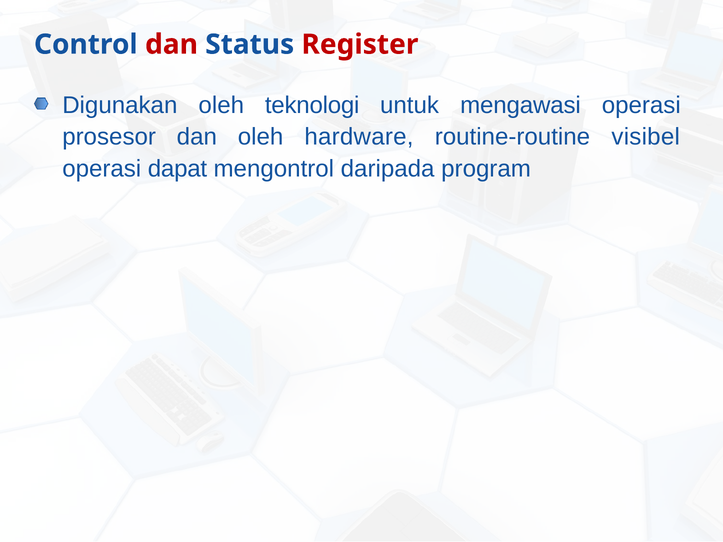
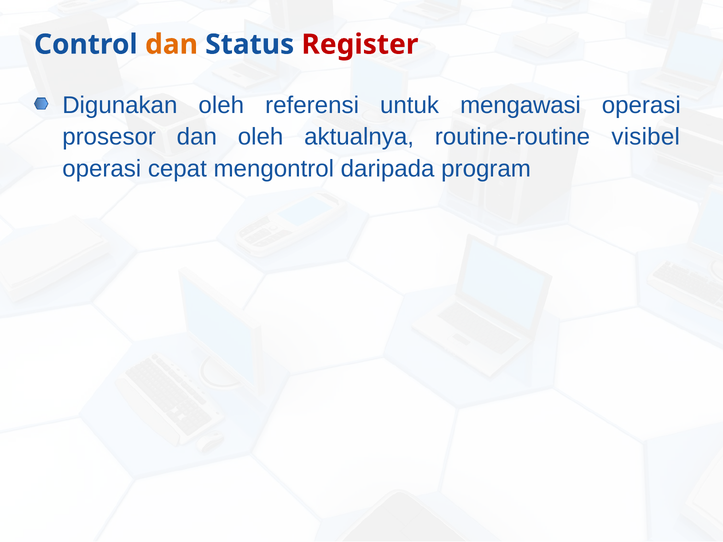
dan colour: red -> orange (172, 44)
teknologi: teknologi -> referensi (312, 105)
hardware: hardware -> aktualnya (359, 137)
dapat: dapat -> cepat (177, 169)
